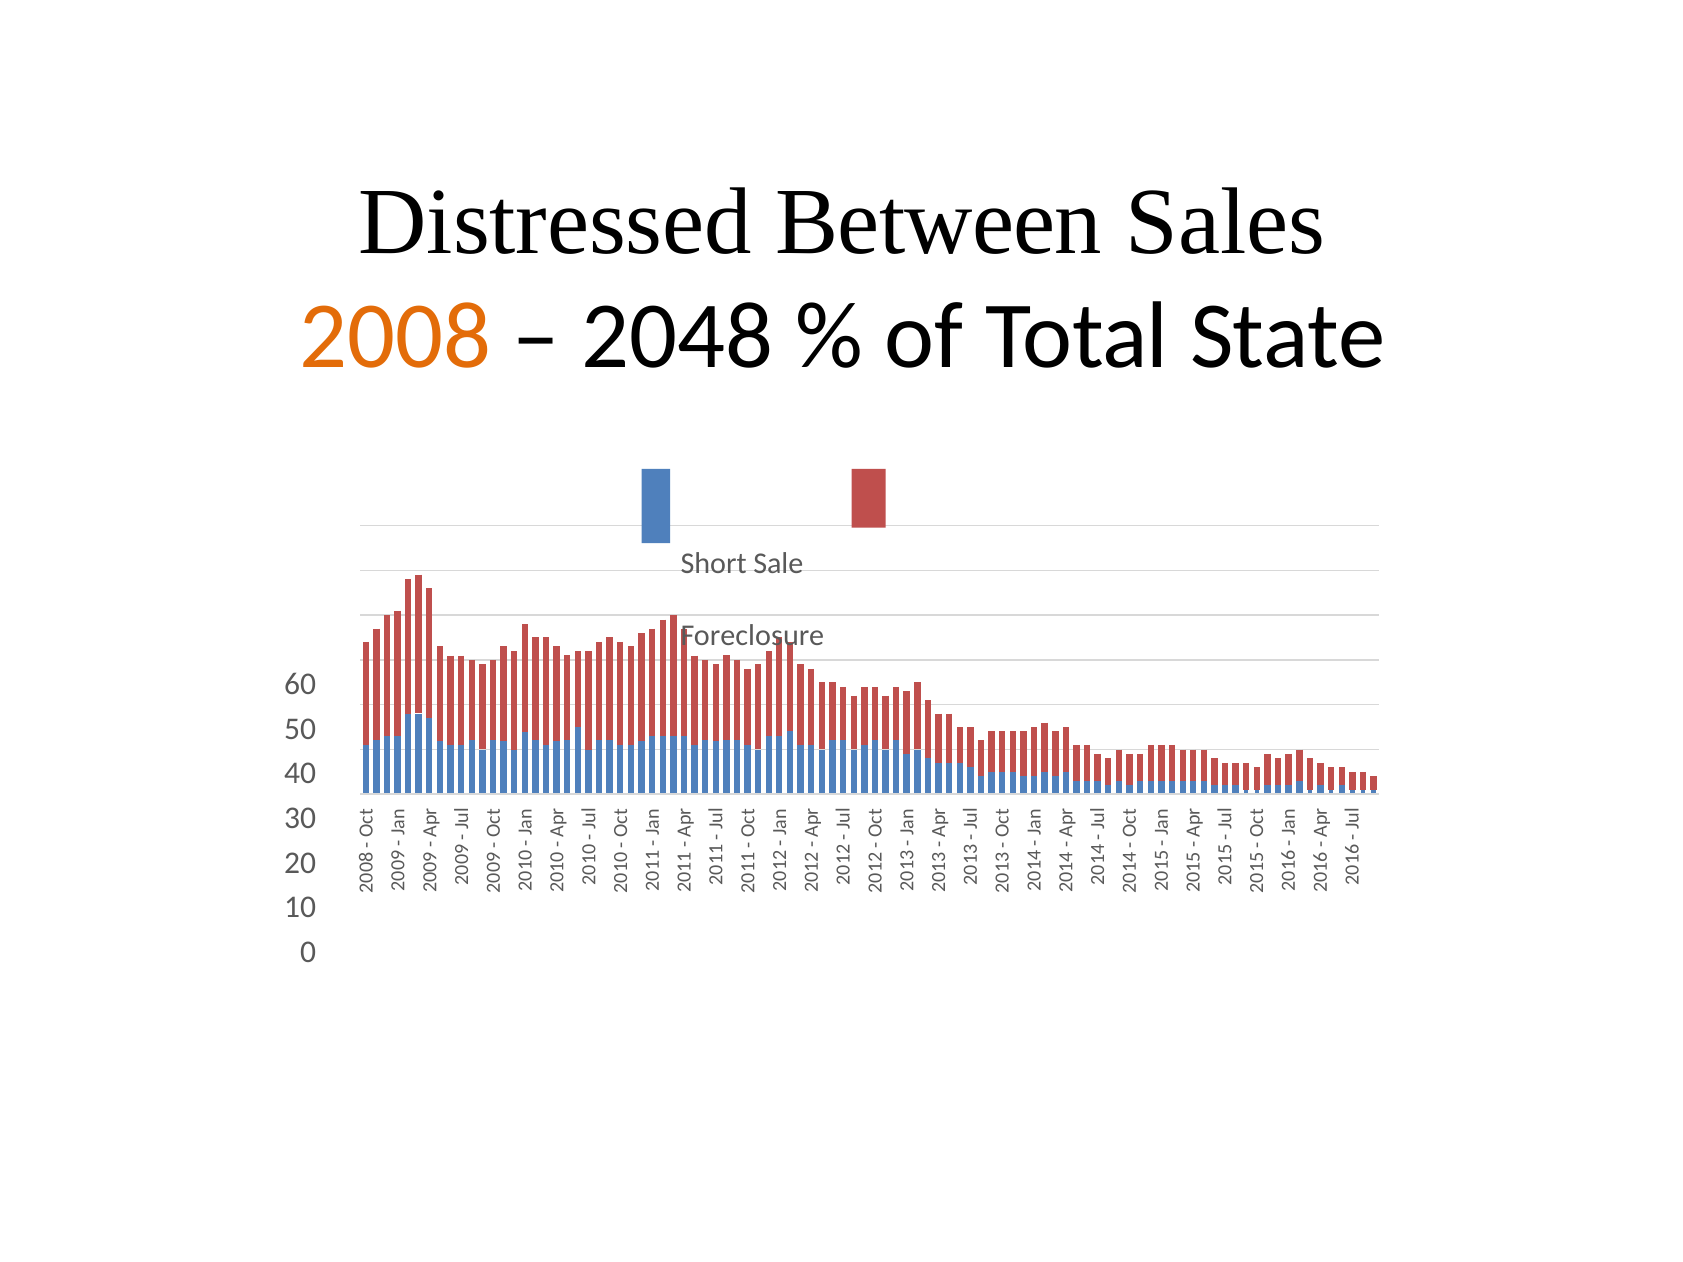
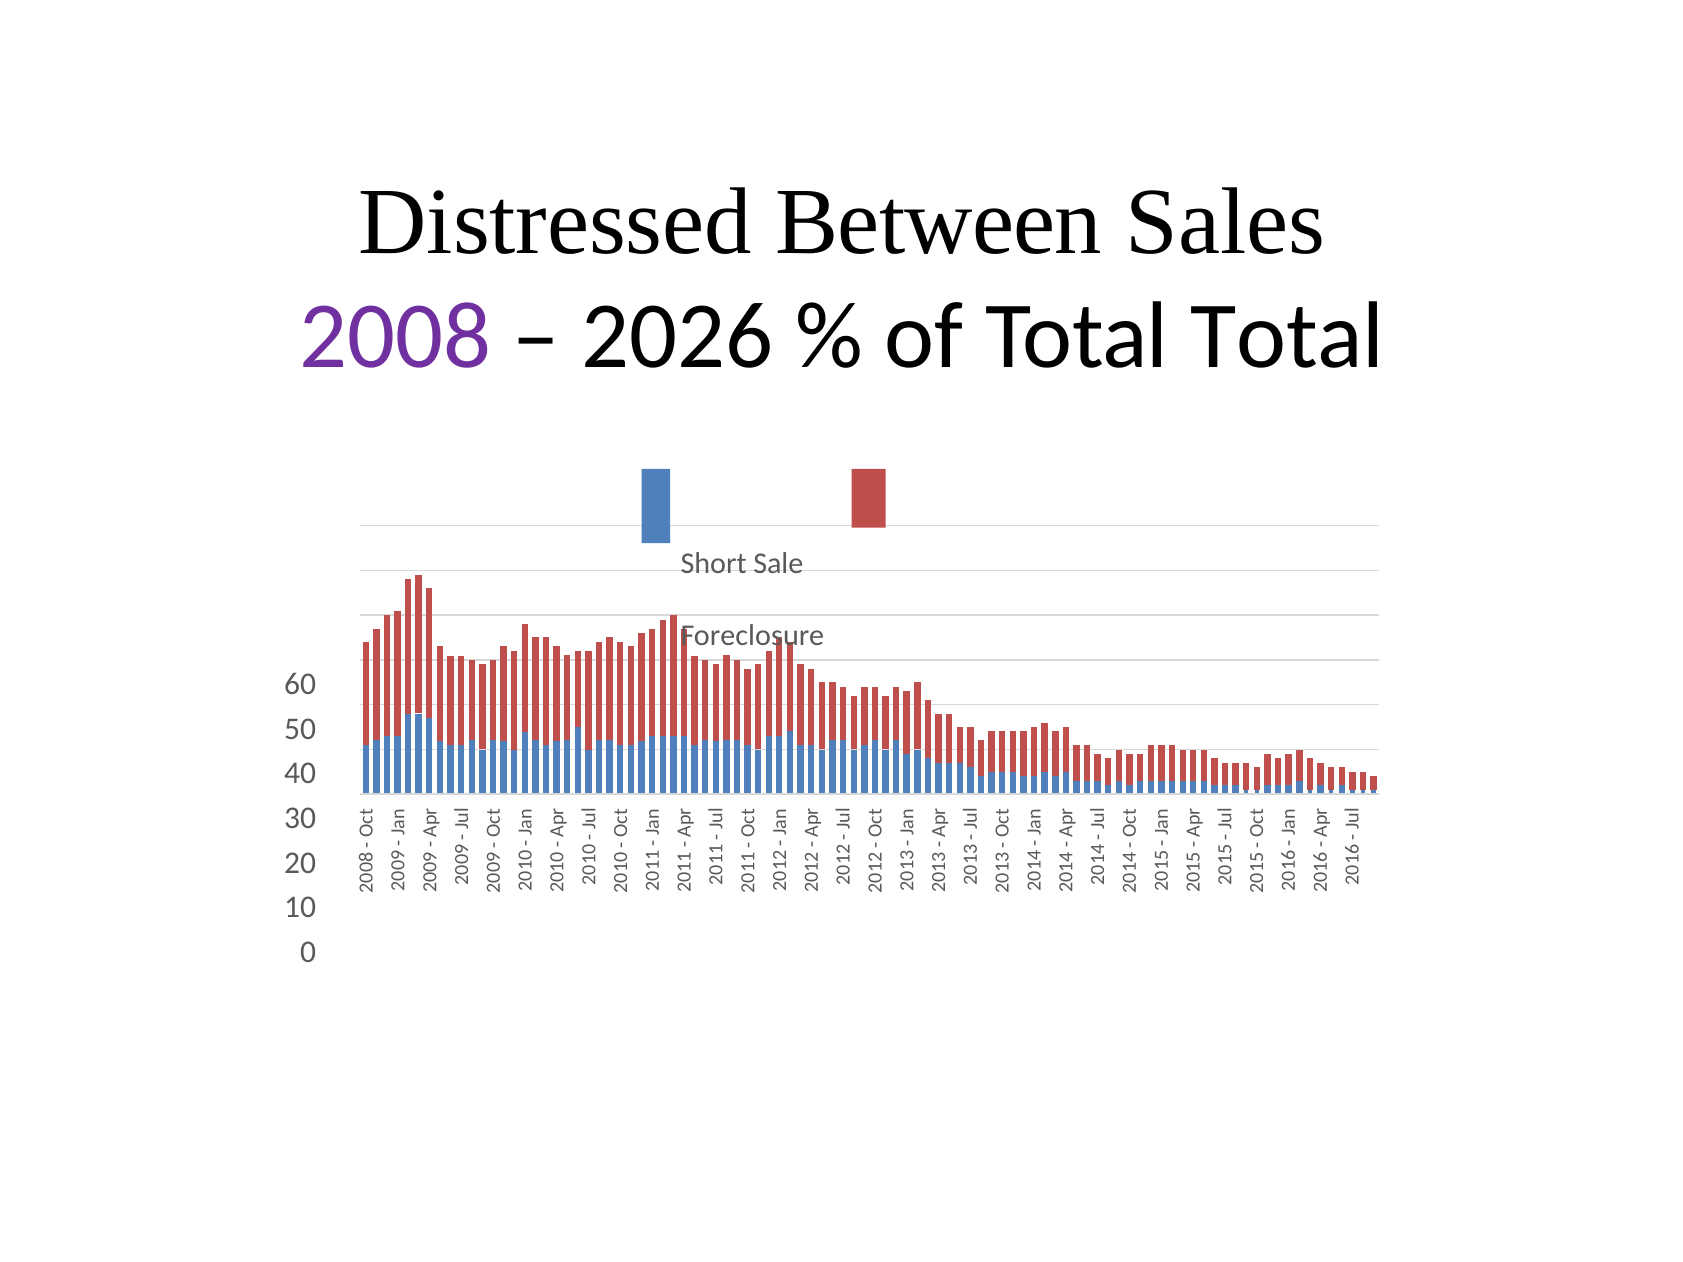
2008 colour: orange -> purple (395, 336)
2048: 2048 -> 2026 (677, 336)
Total State: State -> Total (1287, 336)
